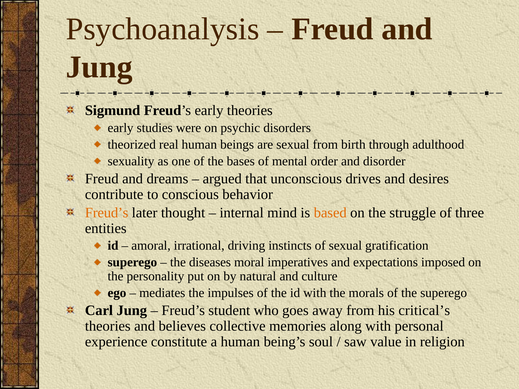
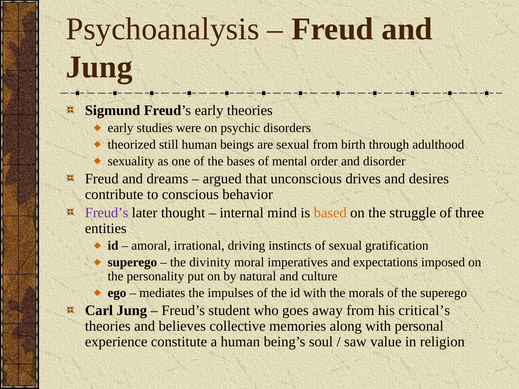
real: real -> still (169, 145)
Freud’s colour: orange -> purple (107, 213)
diseases: diseases -> divinity (210, 262)
